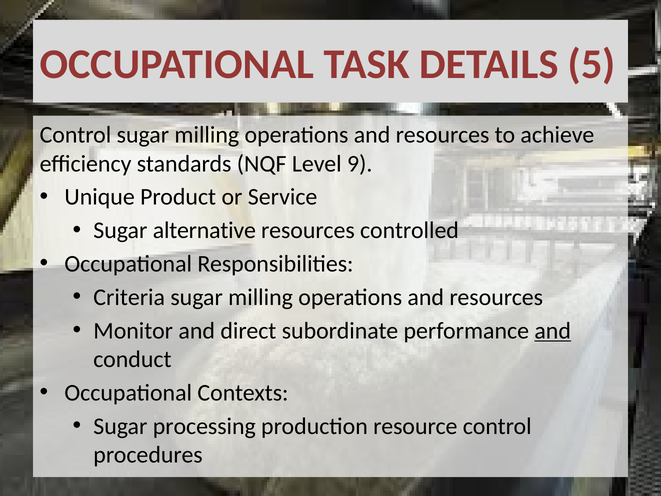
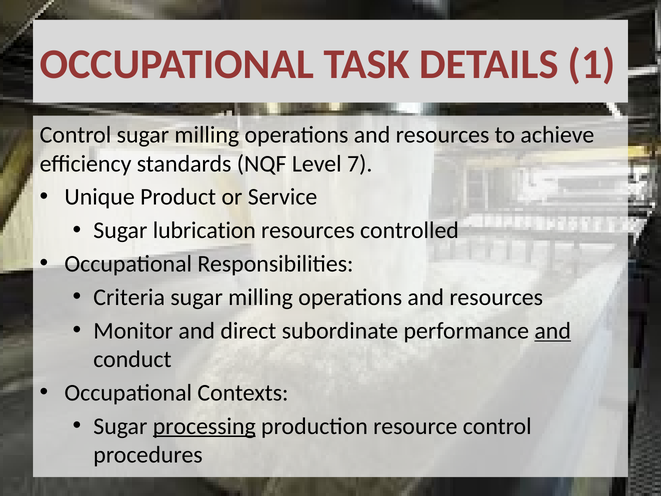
5: 5 -> 1 (592, 64)
9: 9 -> 7 (360, 164)
alternative: alternative -> lubrication (204, 230)
processing underline: none -> present (204, 426)
